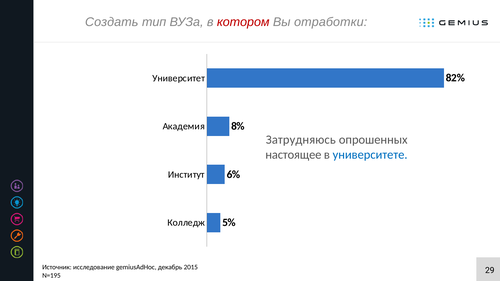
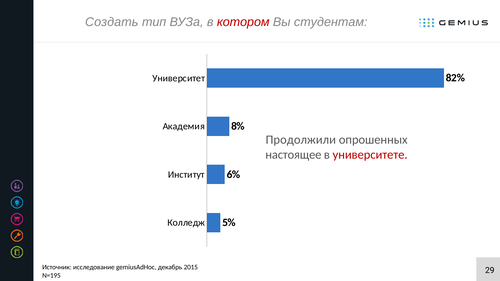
отработки: отработки -> студентам (331, 22)
Затрудняюсь: Затрудняюсь -> Продолжили (301, 140)
университете colour: blue -> red (370, 155)
